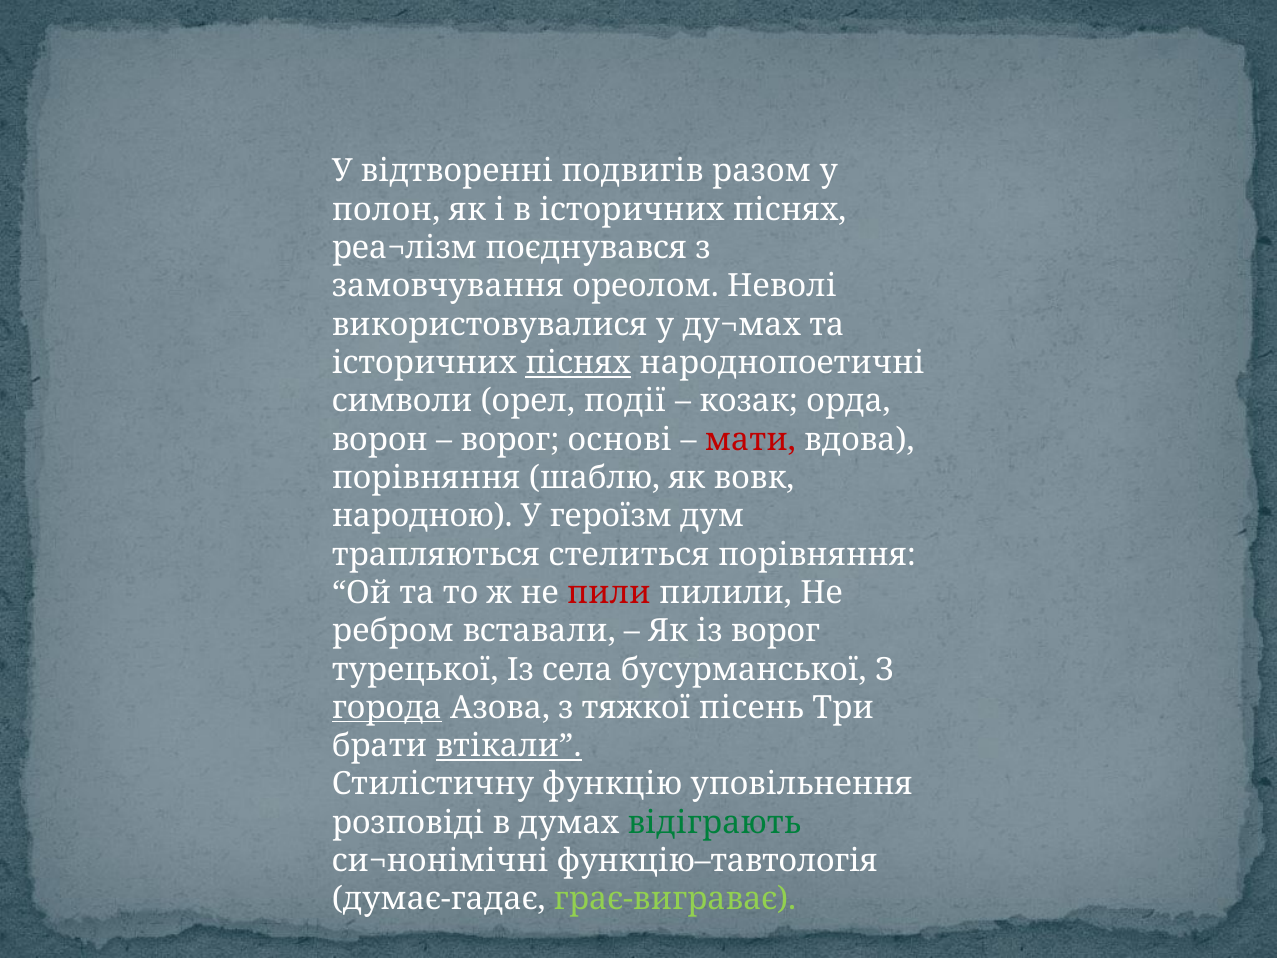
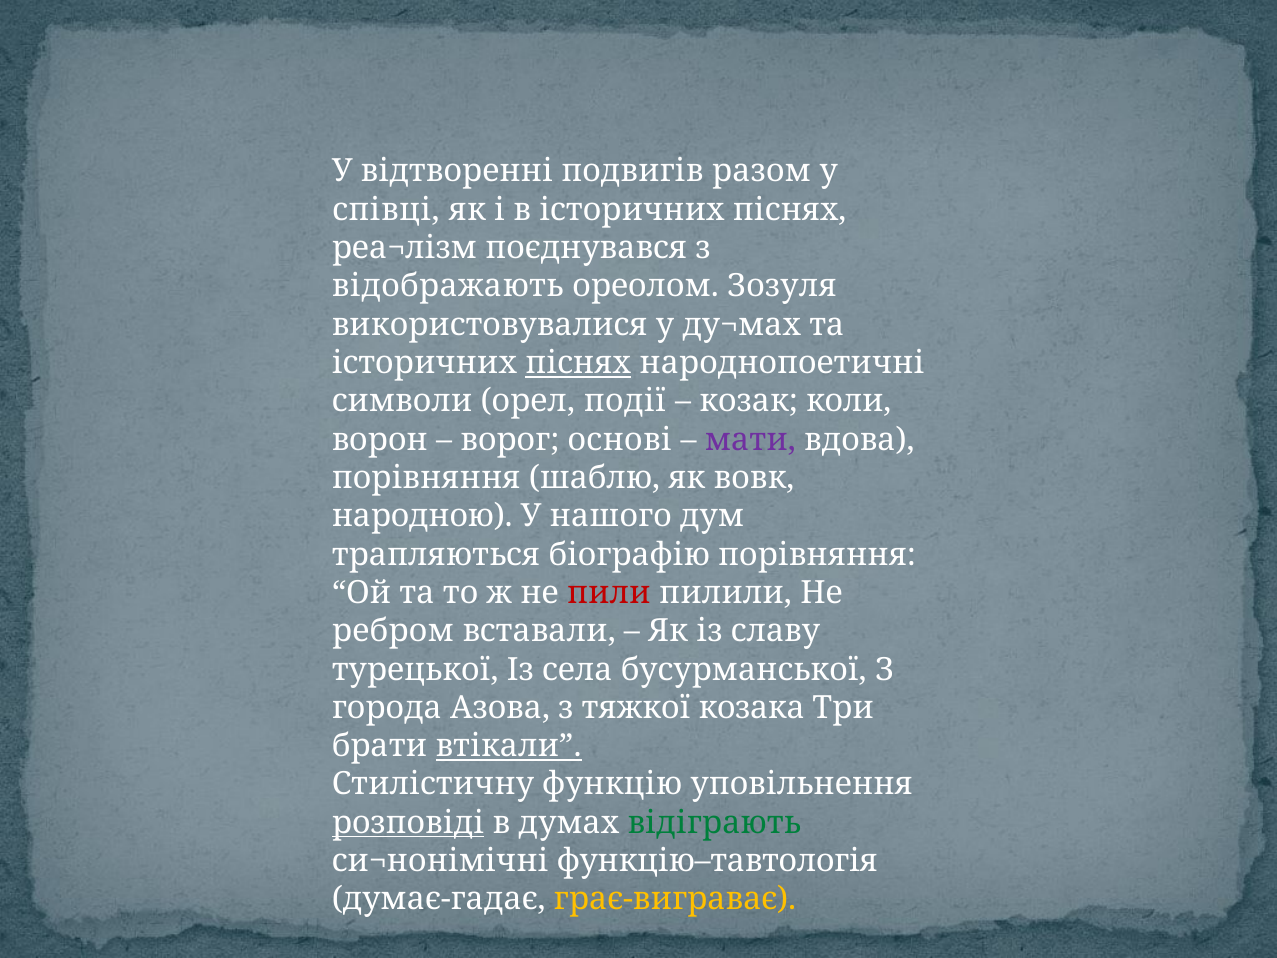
полон: полон -> співці (386, 210)
замовчування: замовчування -> відображають (448, 286)
Неволі: Неволі -> Зозуля (782, 286)
орда: орда -> коли (849, 401)
мати colour: red -> purple (750, 439)
героїзм: героїзм -> нашого (611, 516)
стелиться: стелиться -> біографію (629, 554)
із ворог: ворог -> славу (775, 631)
города underline: present -> none (387, 708)
пісень: пісень -> козака (752, 708)
розповіді underline: none -> present (408, 823)
грає-виграває colour: light green -> yellow (675, 899)
